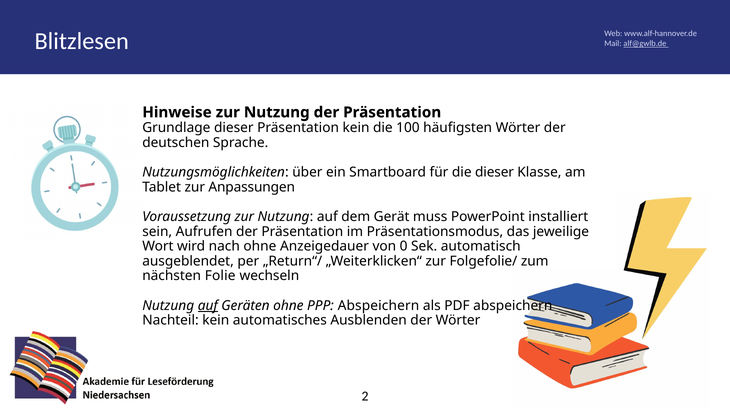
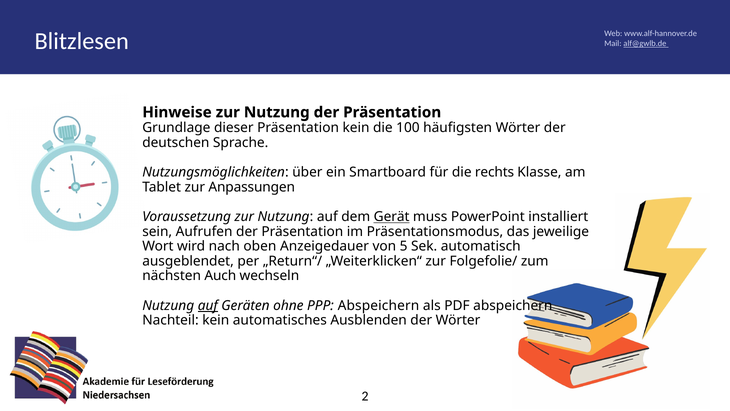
die dieser: dieser -> rechts (495, 172)
Gerät underline: none -> present (392, 217)
nach ohne: ohne -> oben (260, 246)
0: 0 -> 5 (404, 246)
Folie: Folie -> Auch (220, 276)
